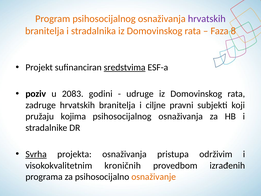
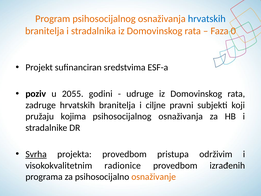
hrvatskih colour: purple -> blue (207, 19)
8: 8 -> 0 (233, 31)
sredstvima underline: present -> none (125, 67)
2083: 2083 -> 2055 (73, 94)
projekta osnaživanja: osnaživanja -> provedbom (124, 154)
kroničnih: kroničnih -> radionice (123, 165)
